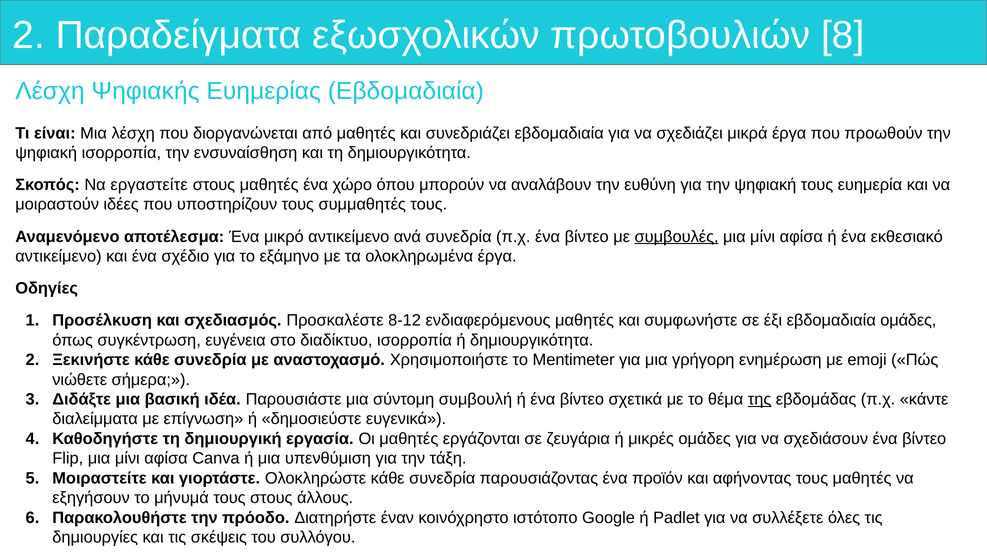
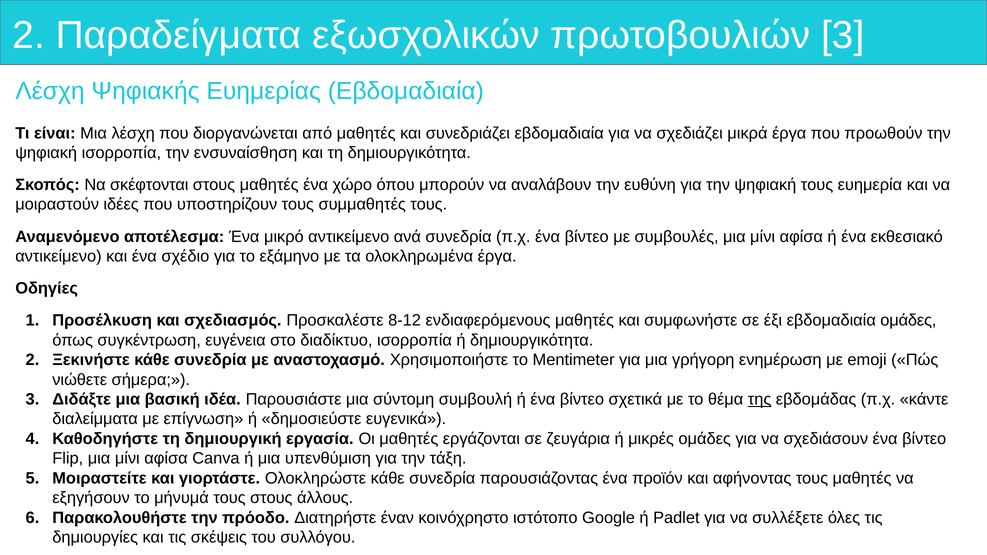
πρωτοβουλιών 8: 8 -> 3 (843, 35)
εργαστείτε: εργαστείτε -> σκέφτονται (149, 185)
συμβουλές underline: present -> none (677, 237)
